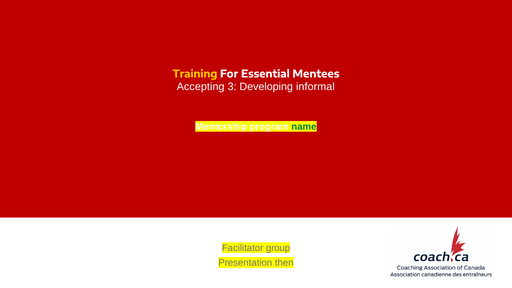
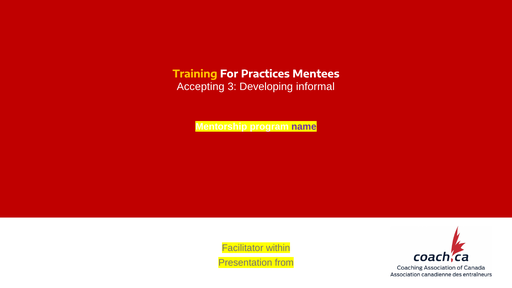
Essential: Essential -> Practices (265, 74)
name colour: green -> purple (304, 127)
group: group -> within (278, 248)
then: then -> from (284, 263)
